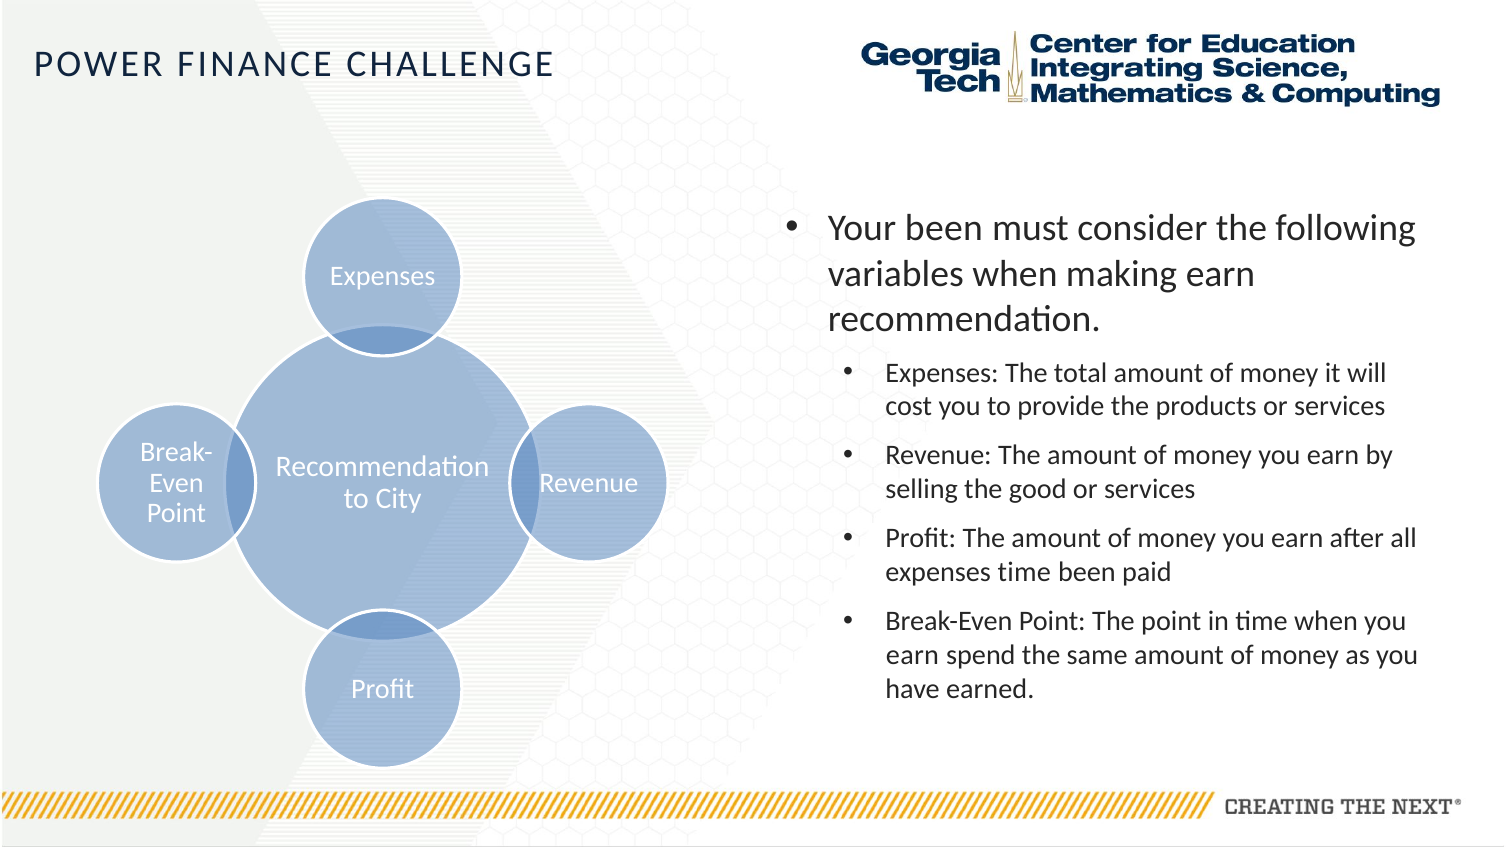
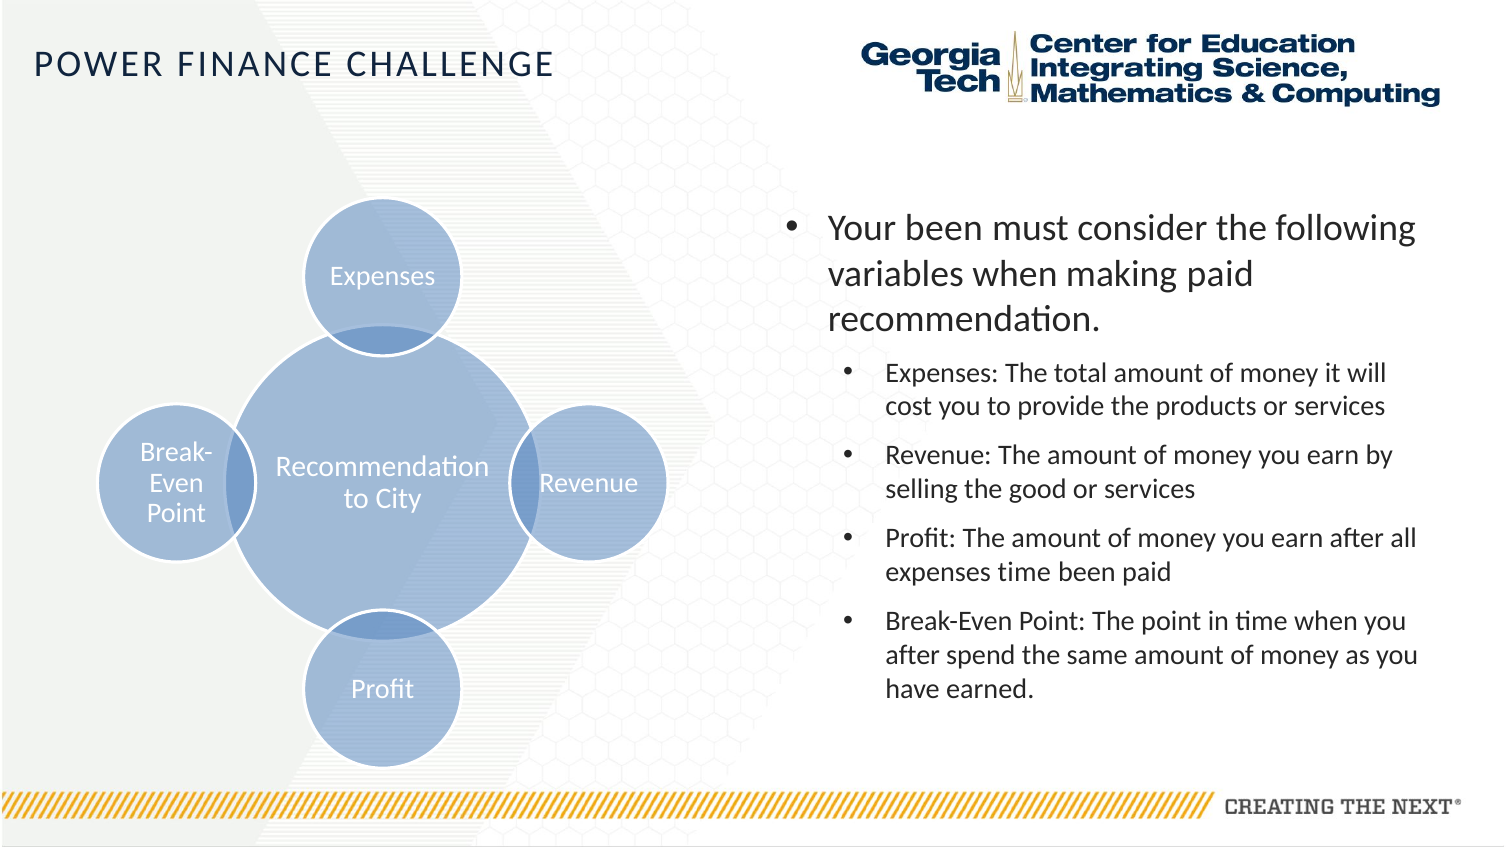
making earn: earn -> paid (1220, 274)
earn: earn -> after (913, 655)
